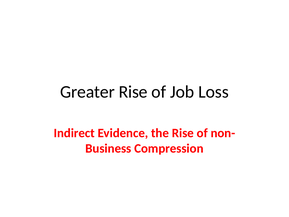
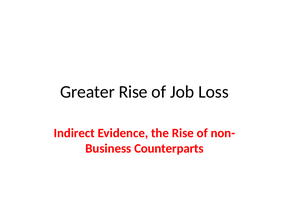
Compression: Compression -> Counterparts (169, 148)
